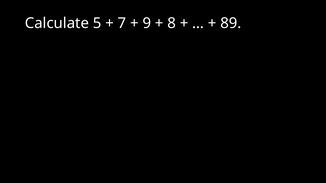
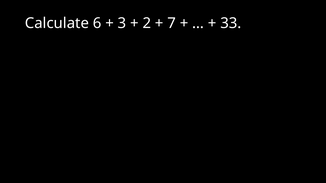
5: 5 -> 6 (97, 23)
7: 7 -> 3 (122, 23)
9: 9 -> 2 (147, 23)
8: 8 -> 7 (172, 23)
89: 89 -> 33 (231, 23)
